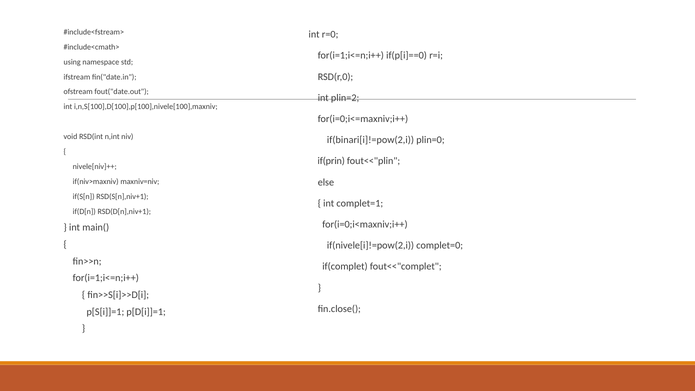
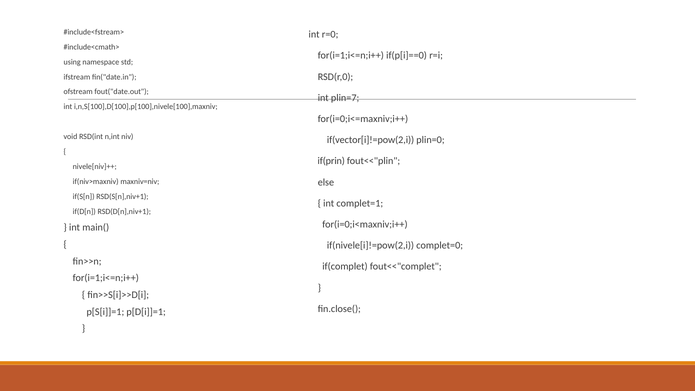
plin=2: plin=2 -> plin=7 (345, 98)
if(binari[i]!=pow(2,i: if(binari[i]!=pow(2,i -> if(vector[i]!=pow(2,i (371, 140)
